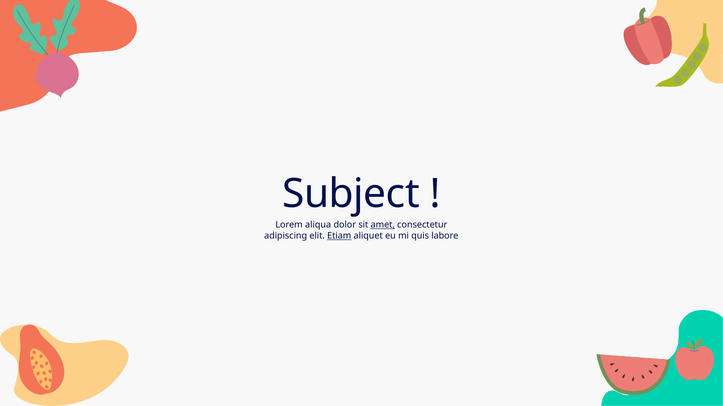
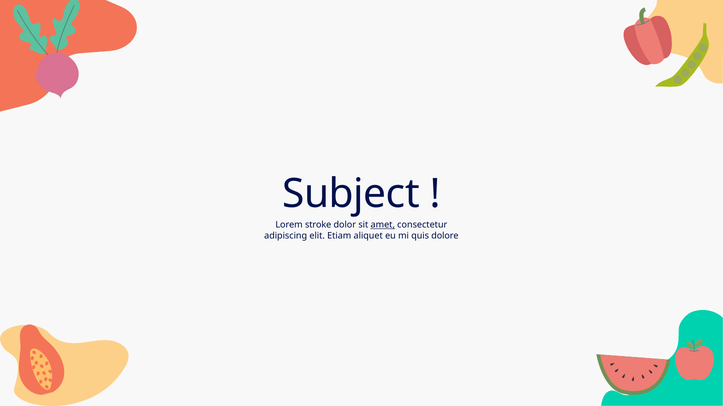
aliqua: aliqua -> stroke (318, 225)
Etiam underline: present -> none (339, 236)
labore: labore -> dolore (445, 236)
